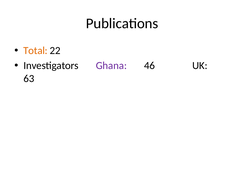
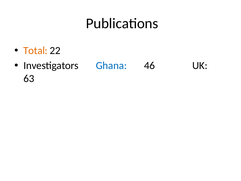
Ghana colour: purple -> blue (111, 66)
